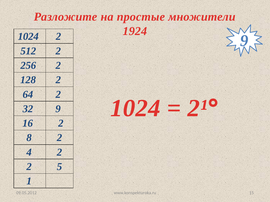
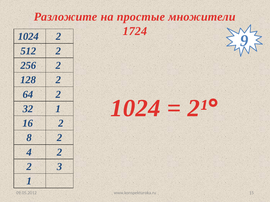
1924: 1924 -> 1724 (135, 31)
32 9: 9 -> 1 (58, 109)
5: 5 -> 3 (60, 167)
